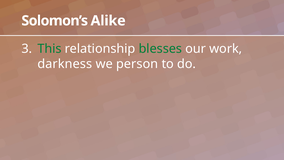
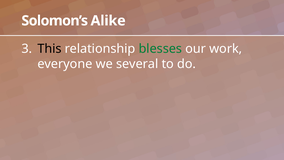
This colour: green -> black (49, 49)
darkness: darkness -> everyone (65, 64)
person: person -> several (137, 64)
